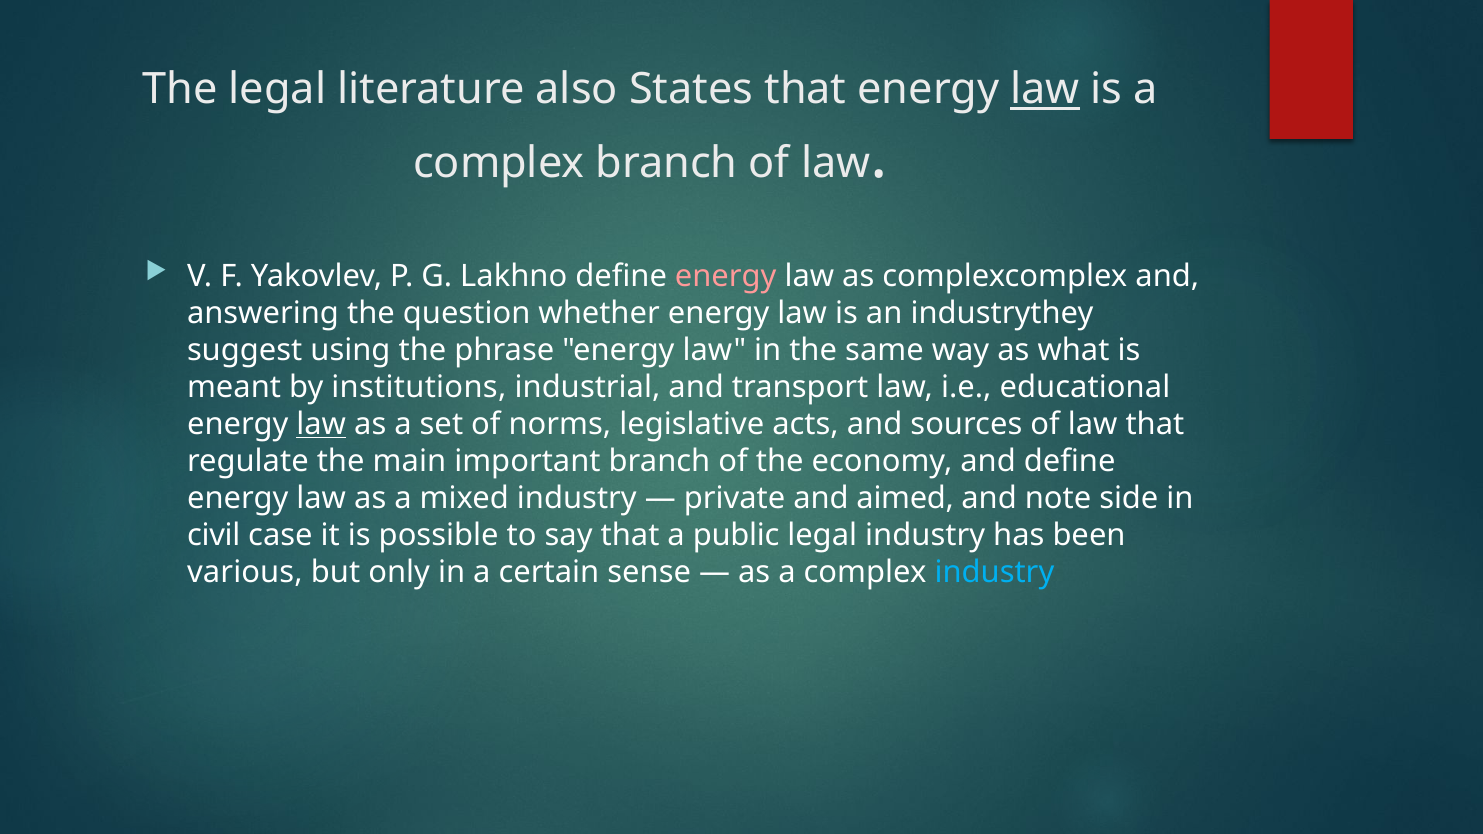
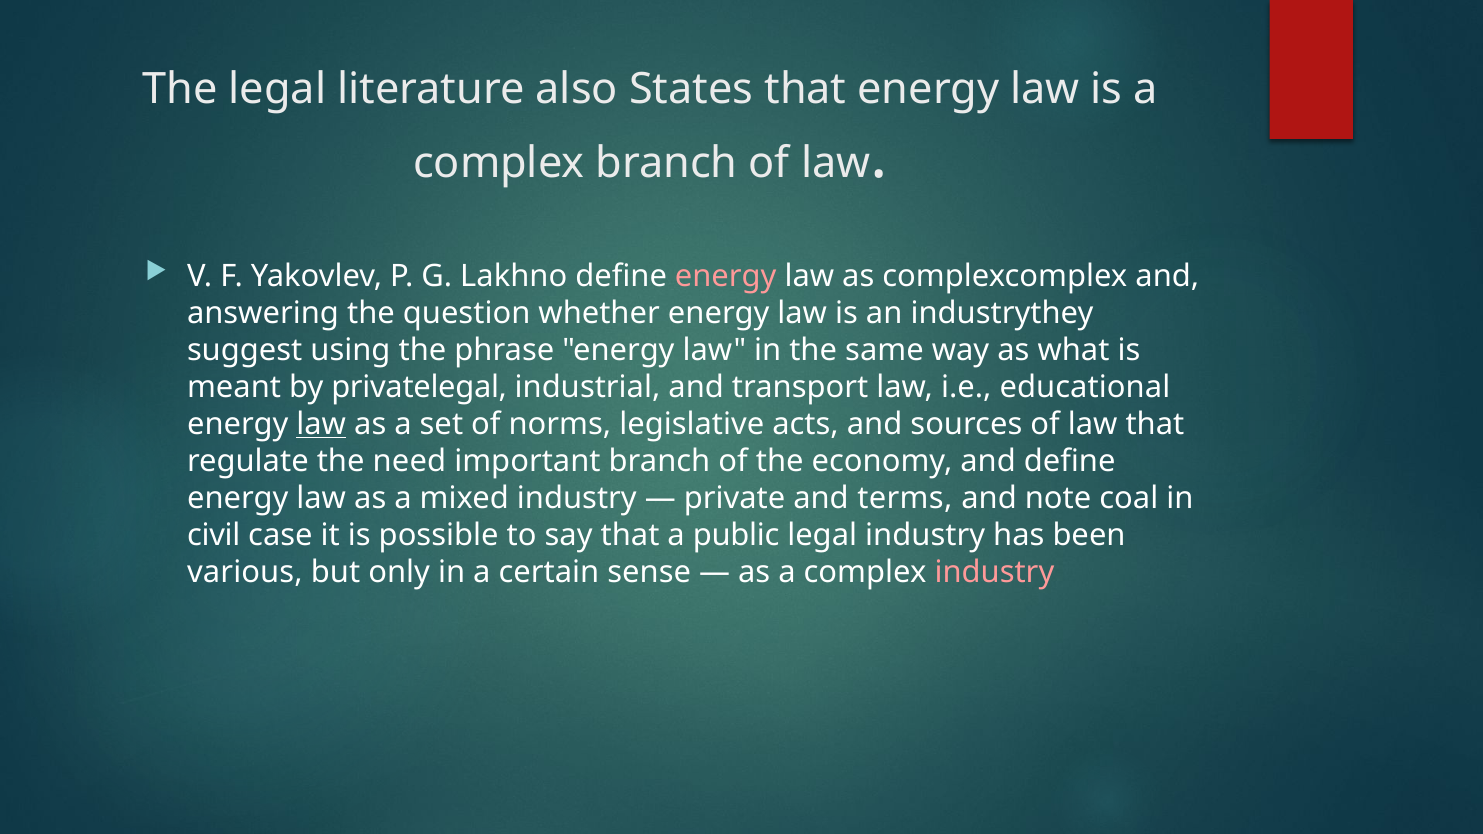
law underline: present -> none (1045, 90)
institutions: institutions -> privatelegal (419, 387)
main: main -> need (409, 461)
aimed: aimed -> terms (905, 499)
side: side -> coal (1129, 499)
industry colour: light blue -> pink (994, 573)
